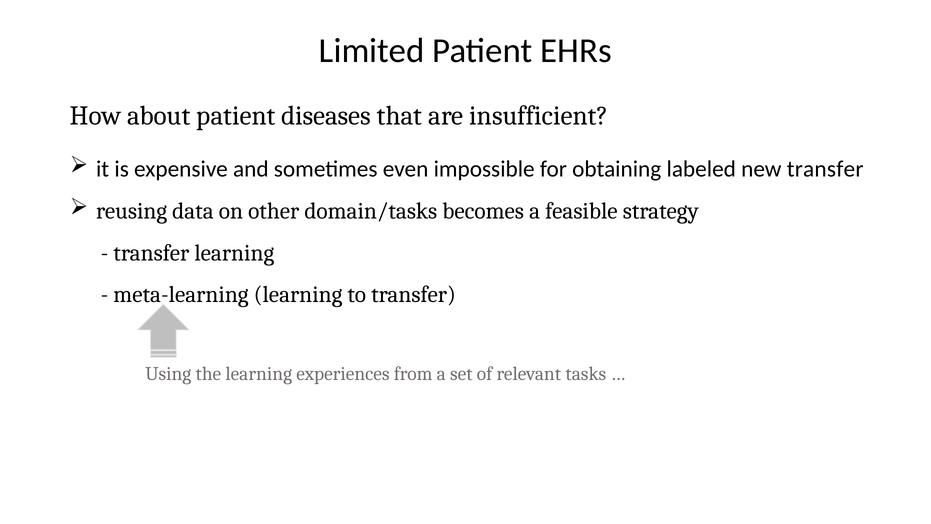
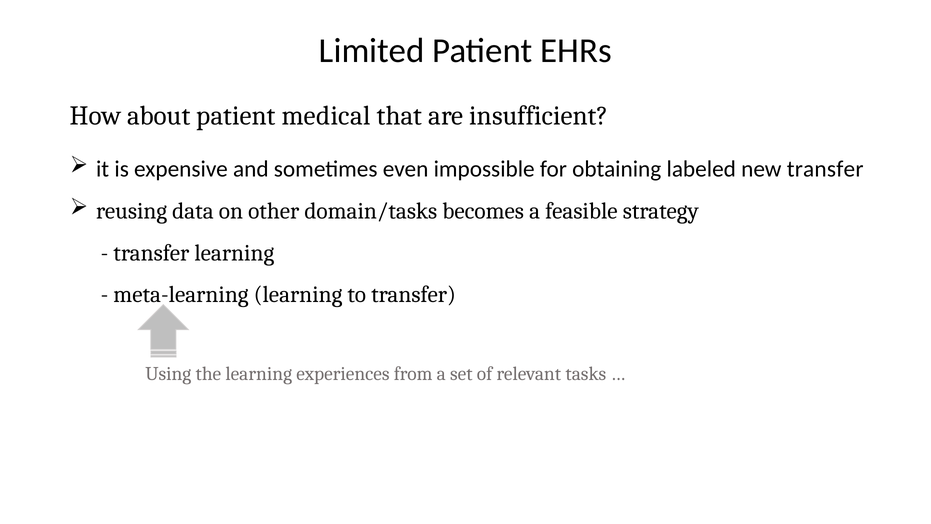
diseases: diseases -> medical (326, 116)
